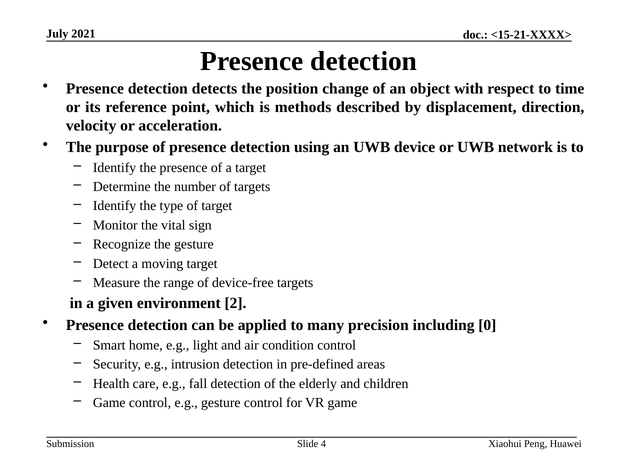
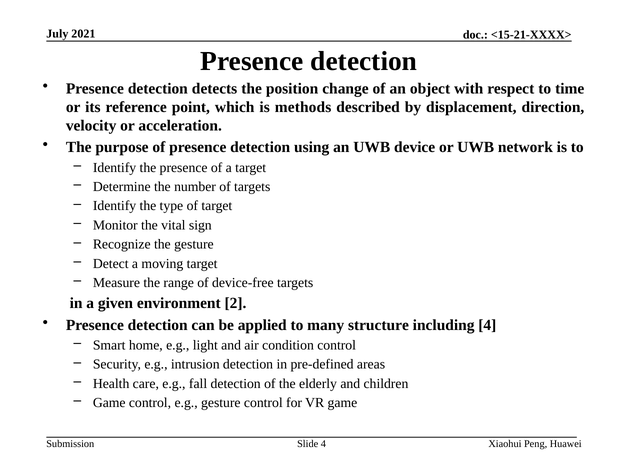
precision: precision -> structure (378, 325)
including 0: 0 -> 4 (487, 325)
